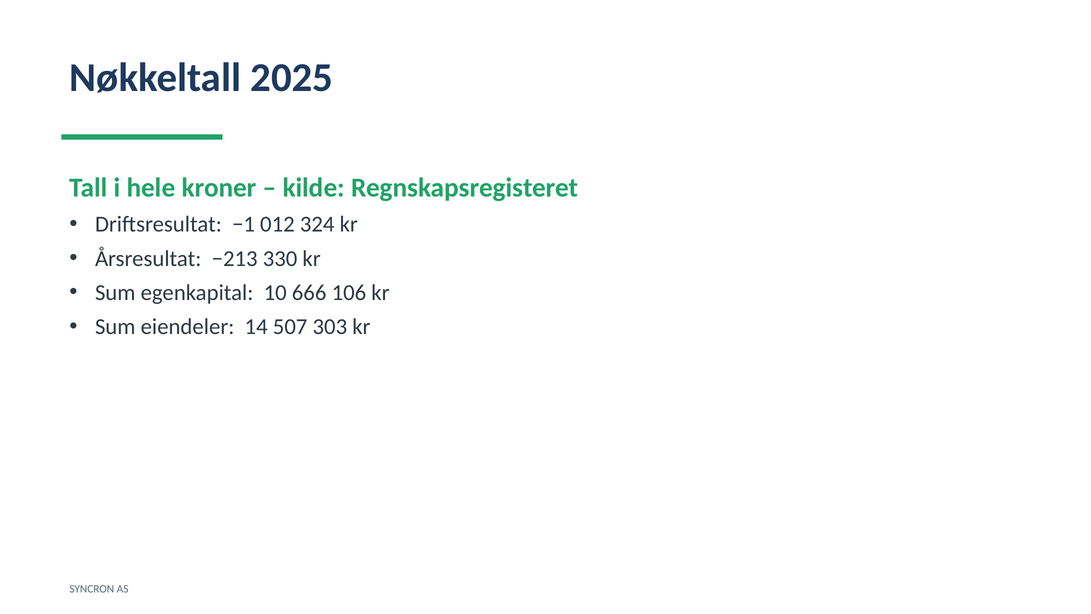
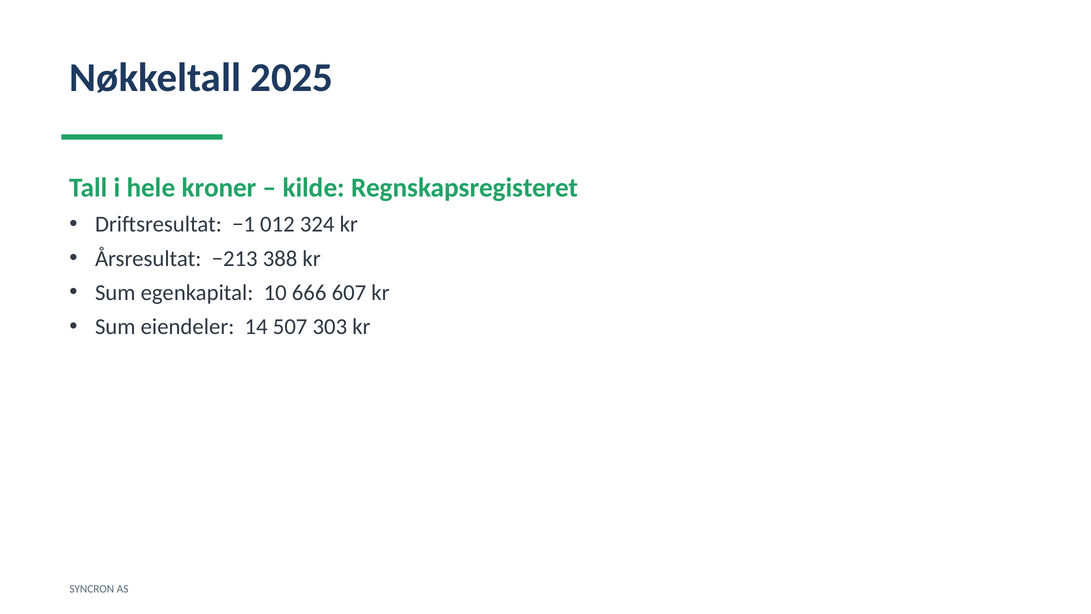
330: 330 -> 388 (280, 258)
106: 106 -> 607 (349, 293)
